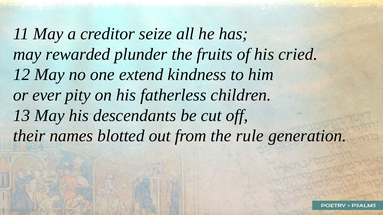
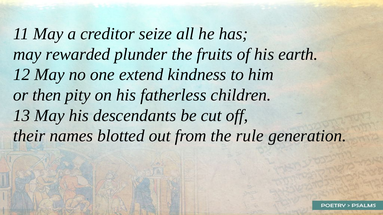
cried: cried -> earth (298, 54)
ever: ever -> then (47, 95)
